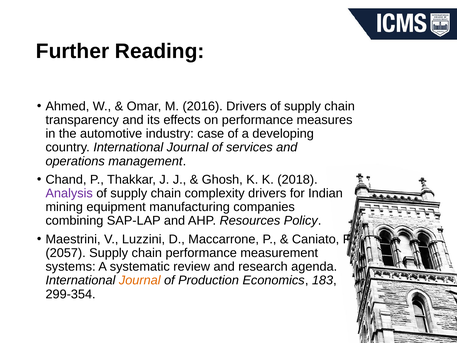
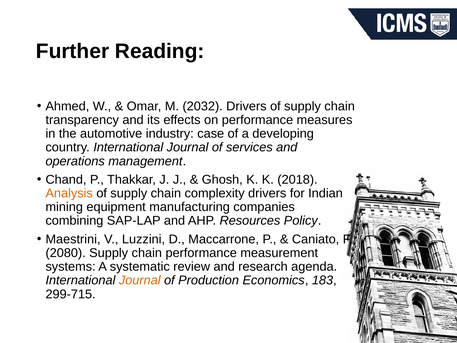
2016: 2016 -> 2032 (203, 106)
Analysis colour: purple -> orange (69, 193)
2057: 2057 -> 2080 (66, 253)
299-354: 299-354 -> 299-715 (71, 294)
